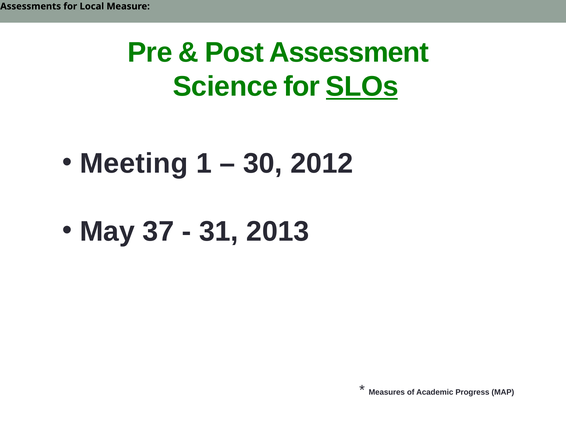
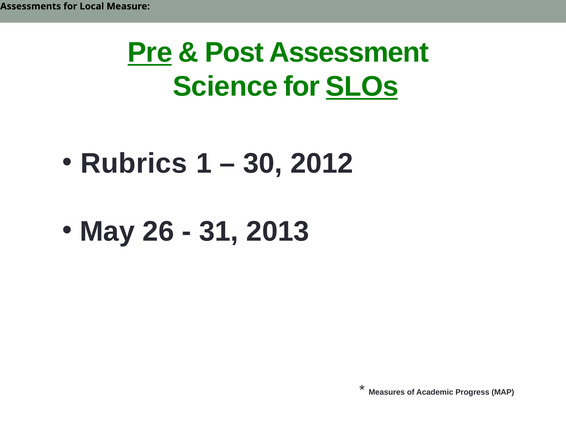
Pre underline: none -> present (150, 52)
Meeting: Meeting -> Rubrics (134, 163)
37: 37 -> 26 (158, 231)
